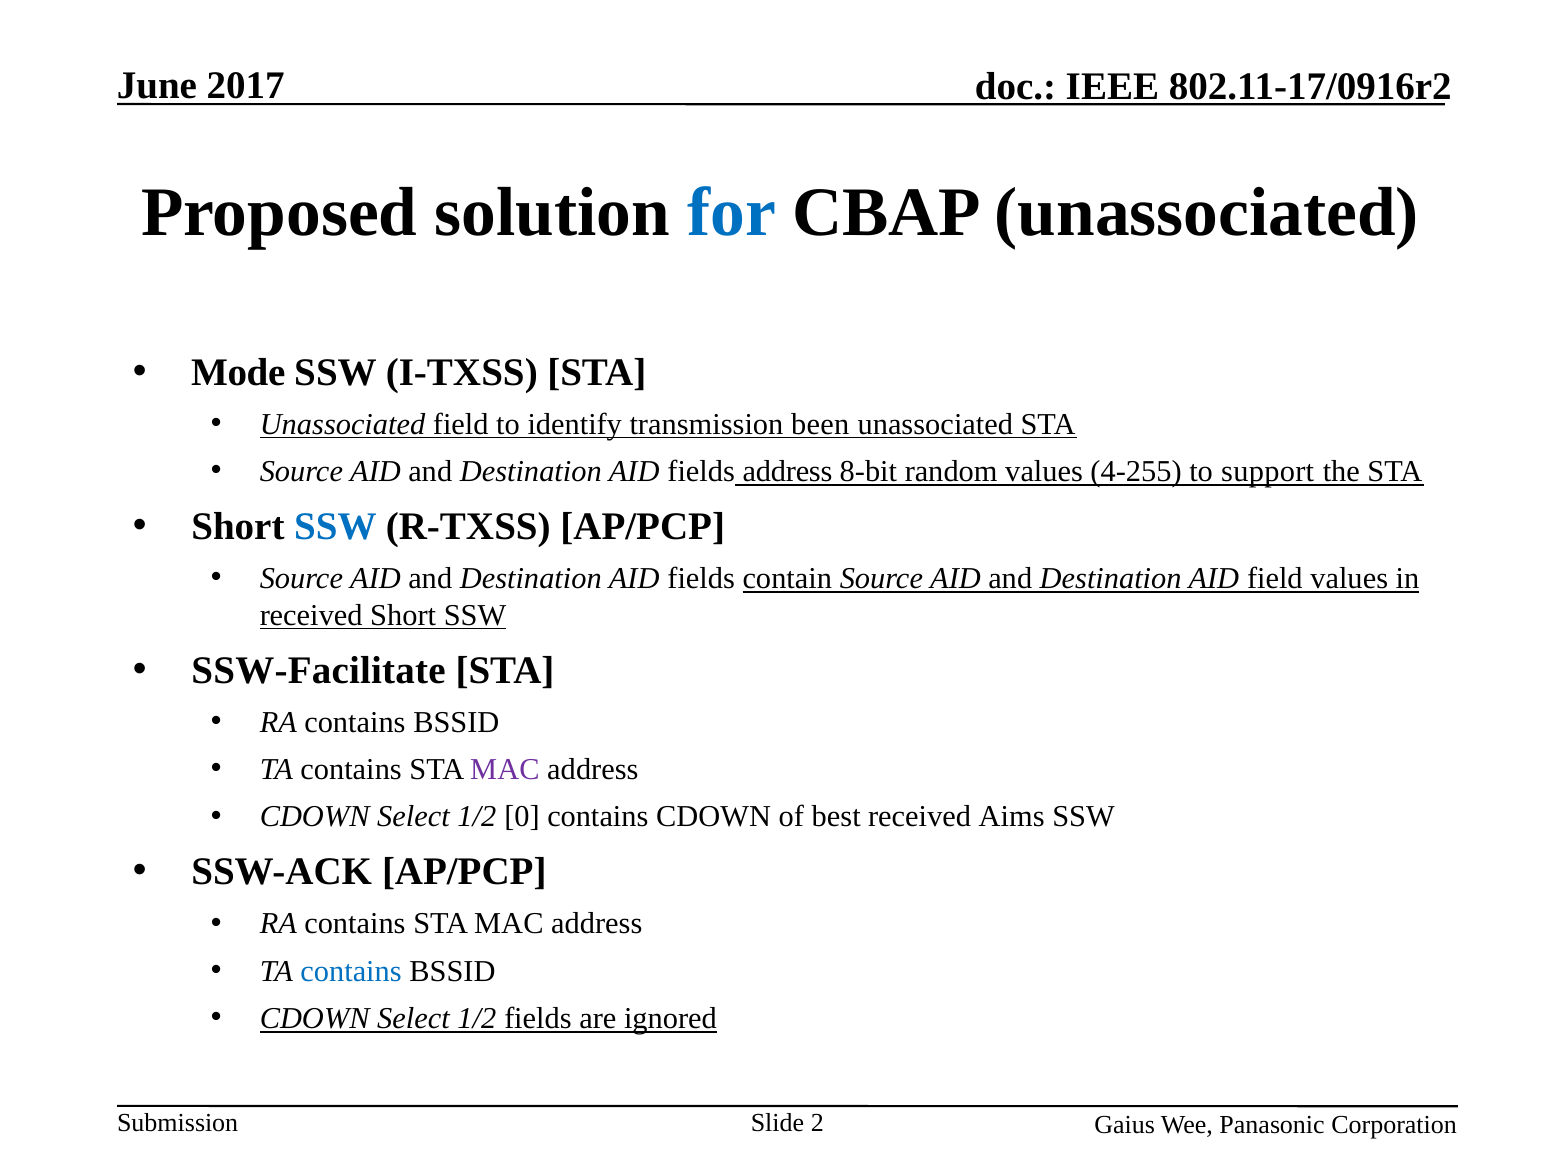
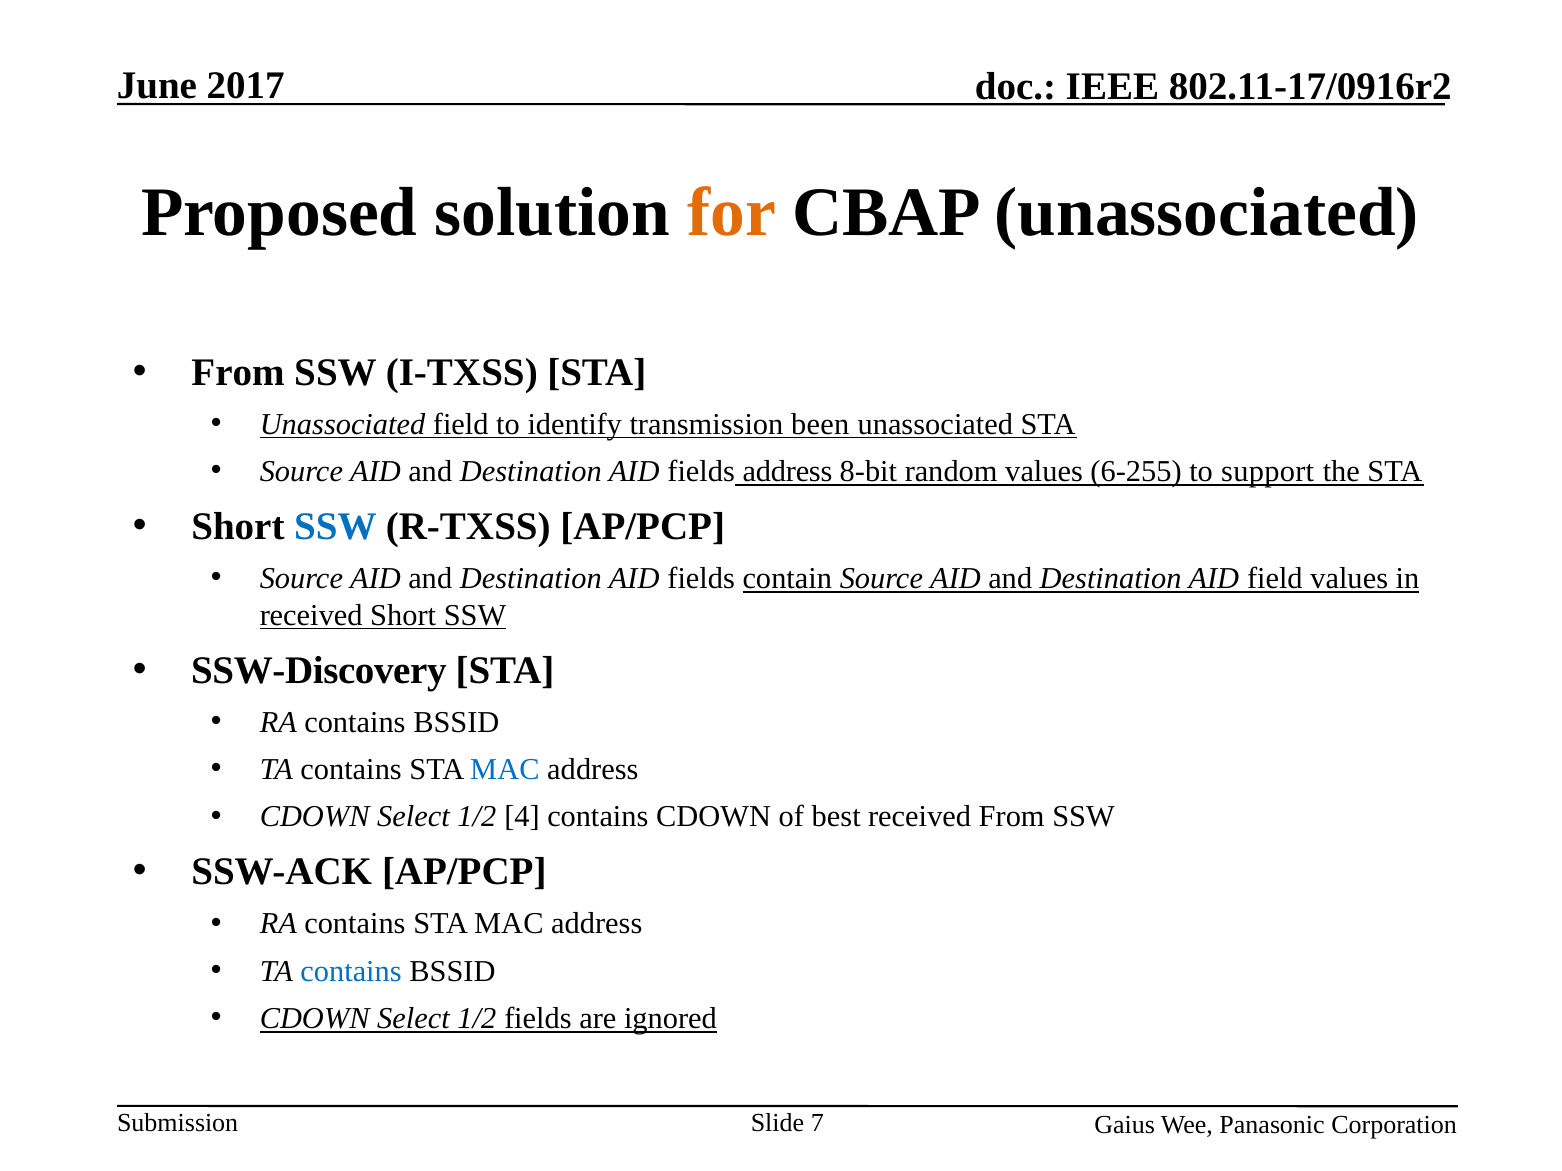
for colour: blue -> orange (732, 213)
Mode: Mode -> From (238, 372)
4-255: 4-255 -> 6-255 (1136, 472)
SSW-Facilitate: SSW-Facilitate -> SSW-Discovery (319, 671)
MAC colour: purple -> blue (505, 770)
0: 0 -> 4 (522, 817)
received Aims: Aims -> From (1012, 817)
2: 2 -> 7 (817, 1124)
